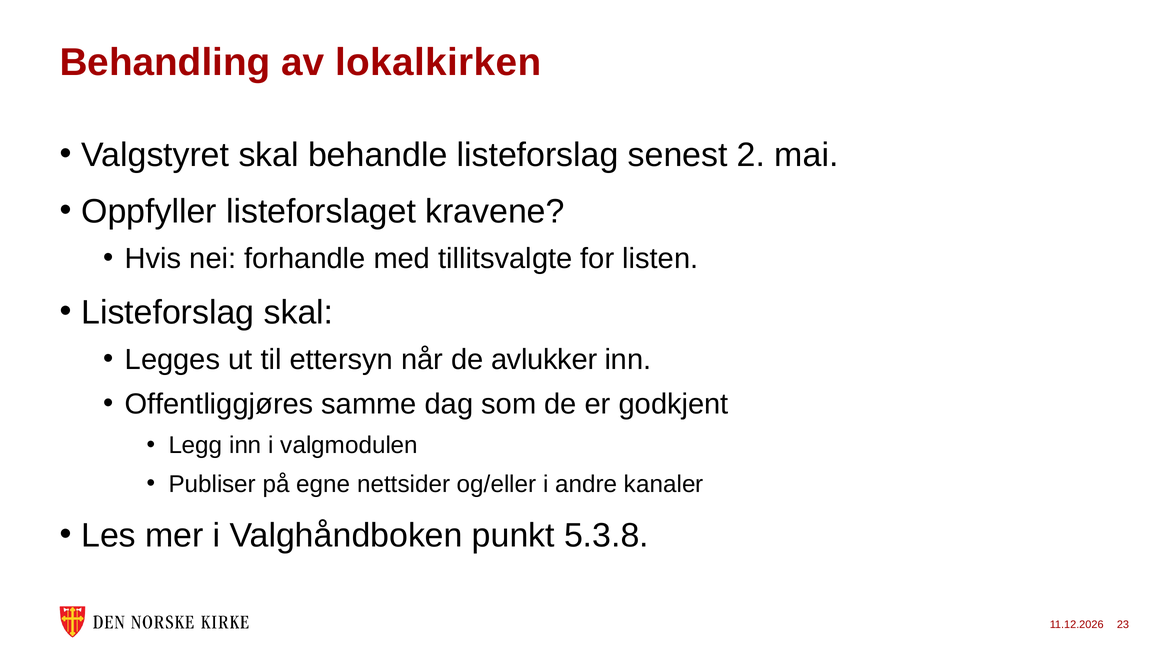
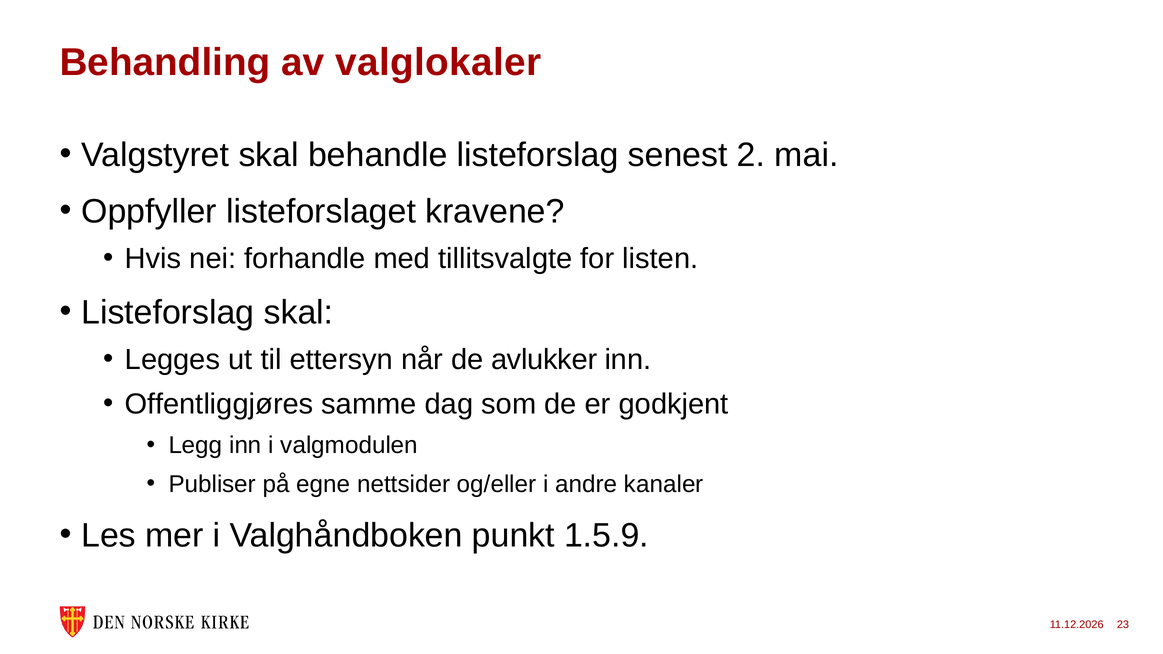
lokalkirken: lokalkirken -> valglokaler (438, 62)
5.3.8: 5.3.8 -> 1.5.9 (606, 536)
